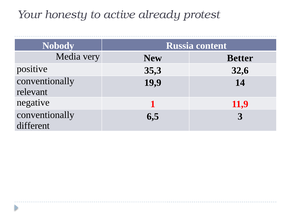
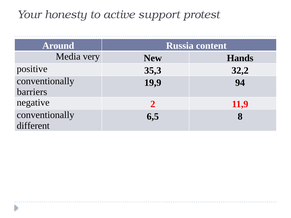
already: already -> support (159, 15)
Nobody: Nobody -> Around (58, 46)
Better: Better -> Hands (240, 58)
32,6: 32,6 -> 32,2 (240, 71)
14: 14 -> 94 (240, 83)
relevant: relevant -> barriers (32, 92)
1: 1 -> 2 (153, 104)
3: 3 -> 8 (240, 117)
